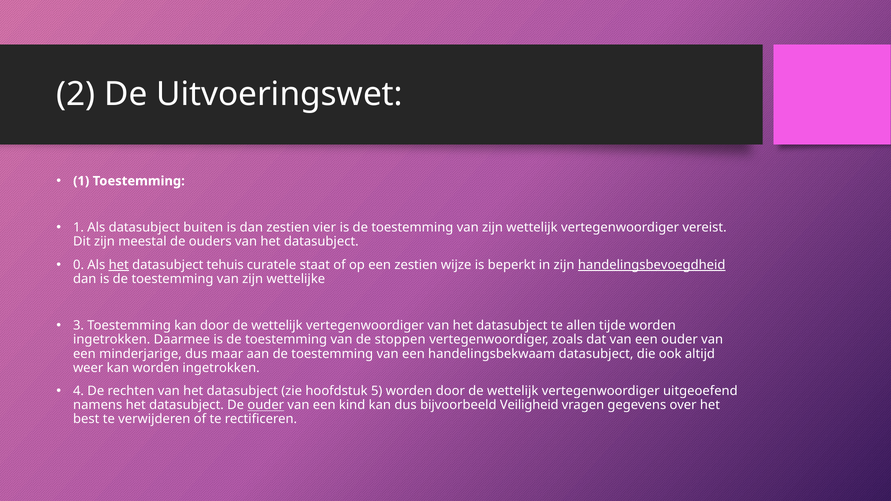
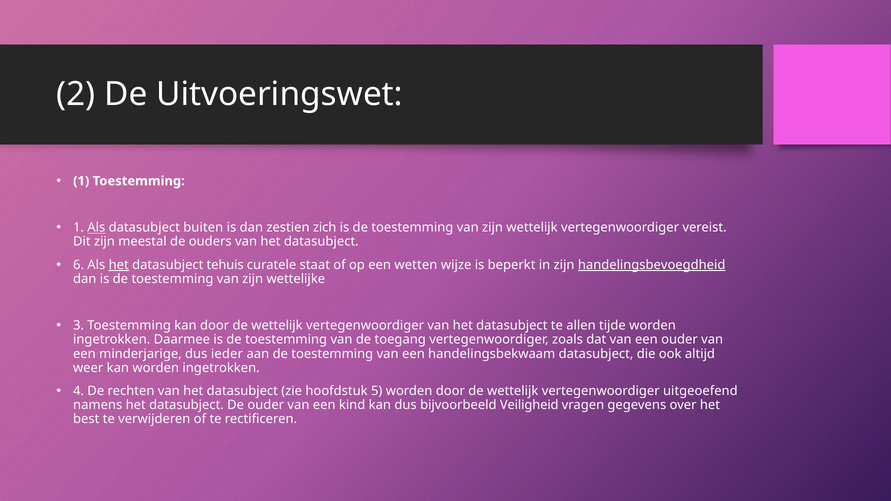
Als underline: none -> present (96, 228)
vier: vier -> zich (325, 228)
0: 0 -> 6 (79, 265)
een zestien: zestien -> wetten (416, 265)
stoppen: stoppen -> toegang (400, 340)
maar: maar -> ieder (227, 354)
ouder underline: present -> none (266, 405)
